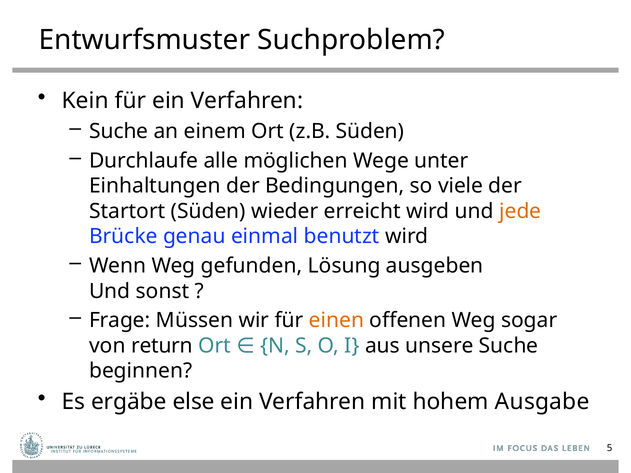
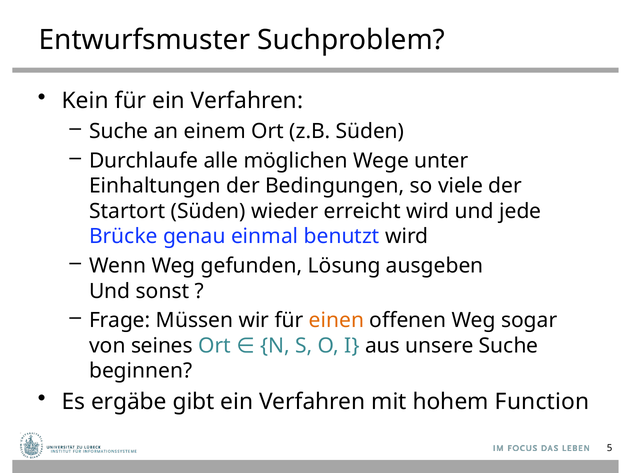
jede colour: orange -> black (520, 211)
return: return -> seines (162, 346)
else: else -> gibt (194, 402)
Ausgabe: Ausgabe -> Function (542, 402)
